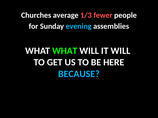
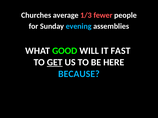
WHAT WHAT: WHAT -> GOOD (65, 51)
IT WILL: WILL -> FAST (121, 51)
GET underline: none -> present (55, 63)
